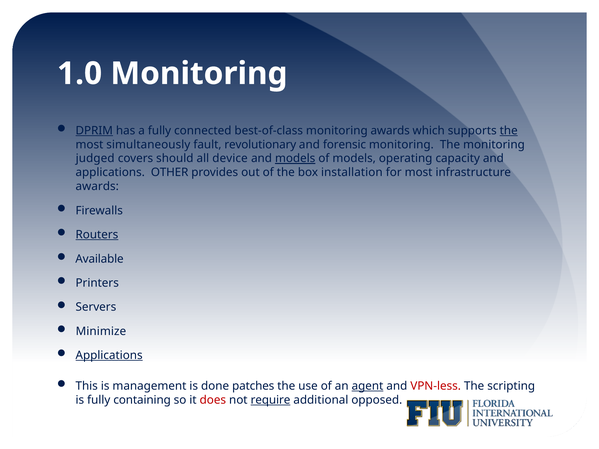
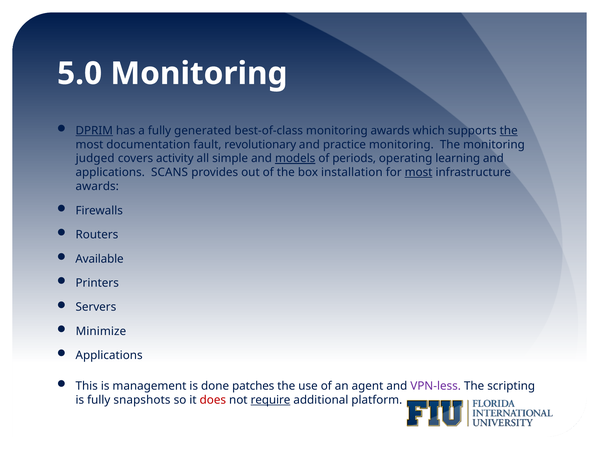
1.0: 1.0 -> 5.0 (80, 74)
connected: connected -> generated (203, 131)
simultaneously: simultaneously -> documentation (148, 145)
forensic: forensic -> practice (344, 145)
should: should -> activity (175, 159)
device: device -> simple (230, 159)
of models: models -> periods (354, 159)
capacity: capacity -> learning (458, 159)
OTHER: OTHER -> SCANS (170, 173)
most underline: none -> present (419, 173)
Routers underline: present -> none (97, 235)
Applications underline: present -> none (109, 356)
agent underline: present -> none (367, 386)
VPN-less colour: red -> purple (436, 386)
containing: containing -> snapshots (142, 400)
opposed: opposed -> platform (377, 400)
